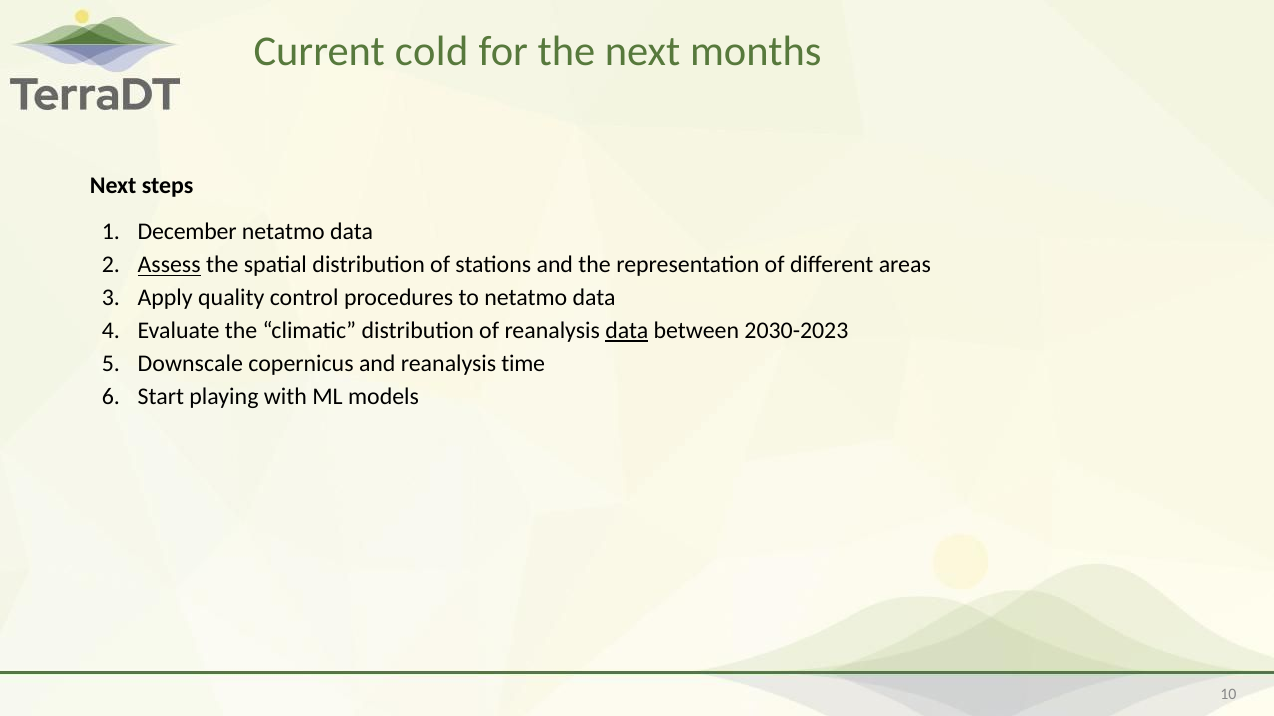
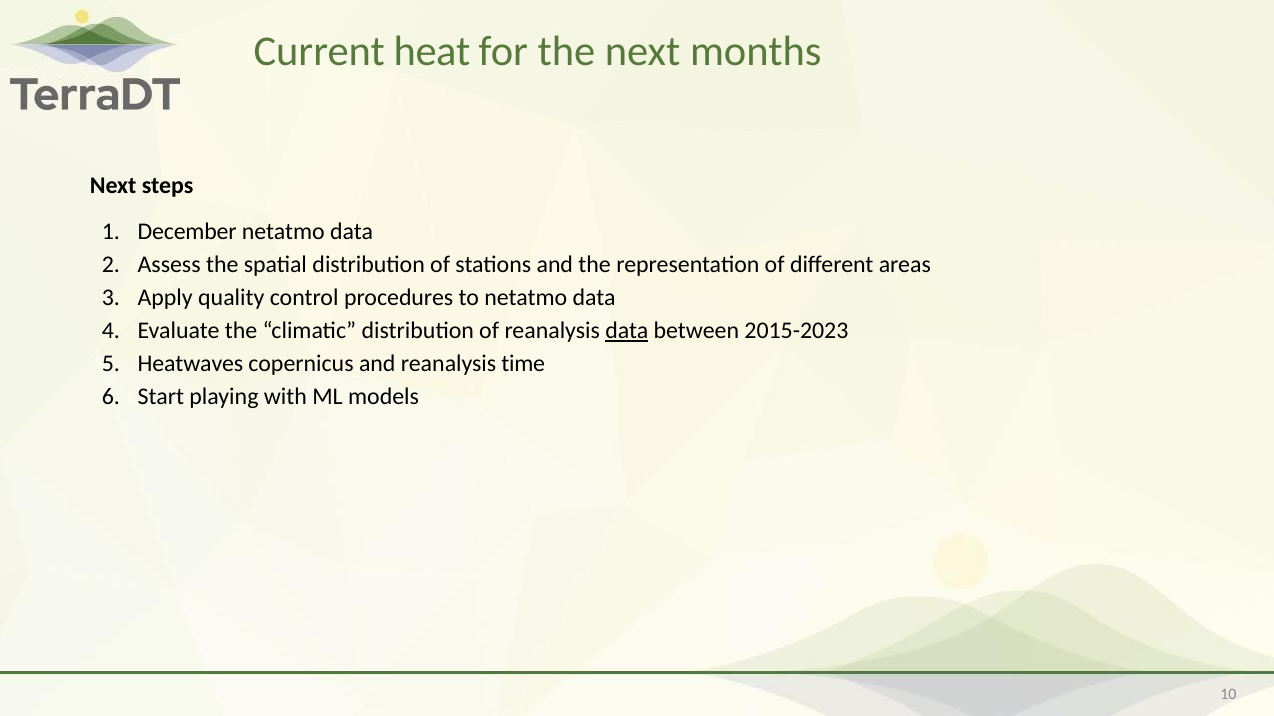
cold: cold -> heat (432, 52)
Assess underline: present -> none (169, 265)
2030-2023: 2030-2023 -> 2015-2023 (796, 331)
Downscale: Downscale -> Heatwaves (190, 364)
